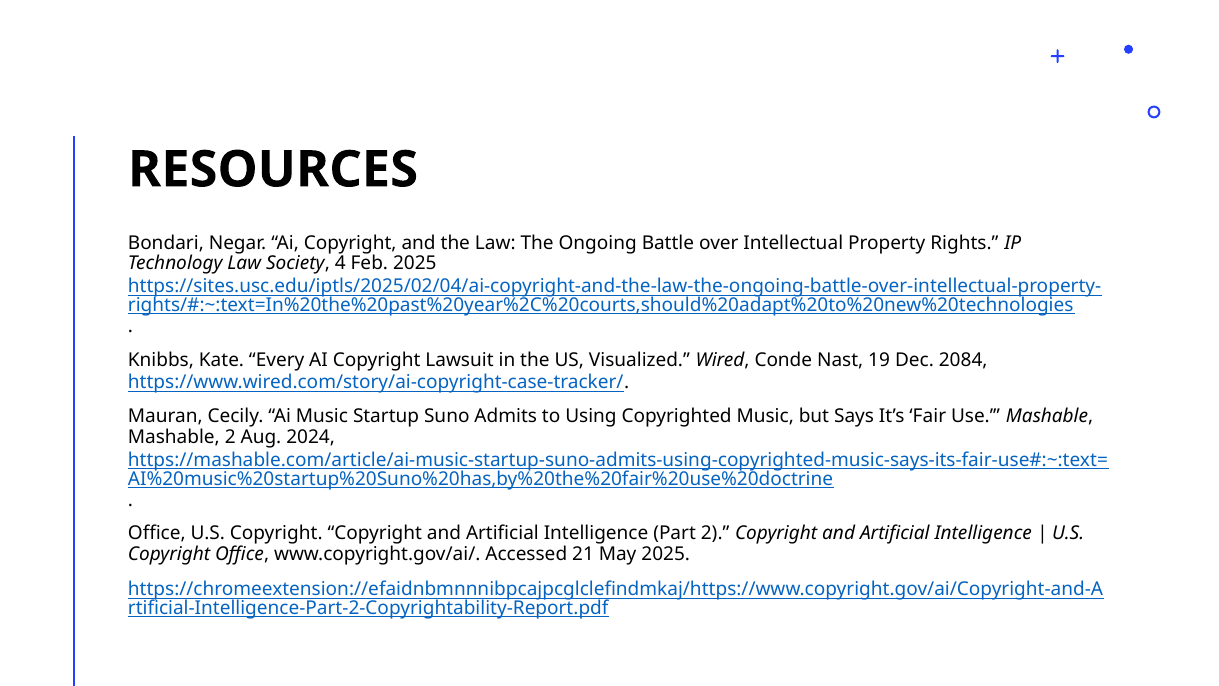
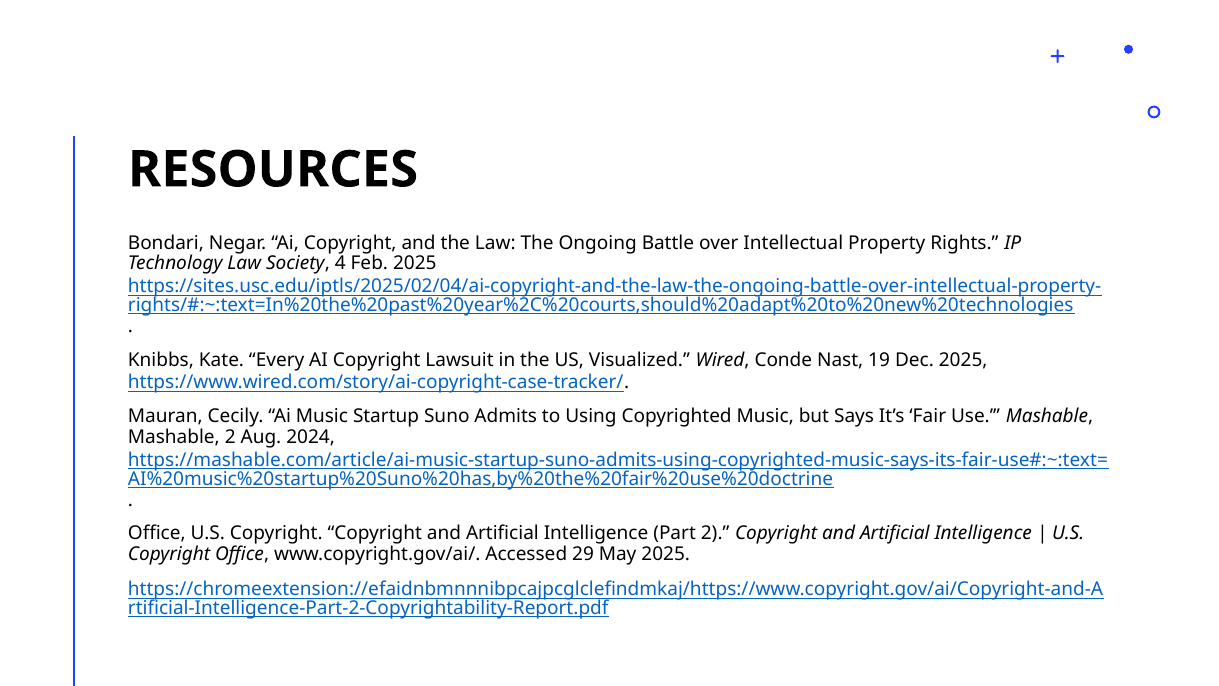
Dec 2084: 2084 -> 2025 (963, 360)
21: 21 -> 29 (583, 554)
